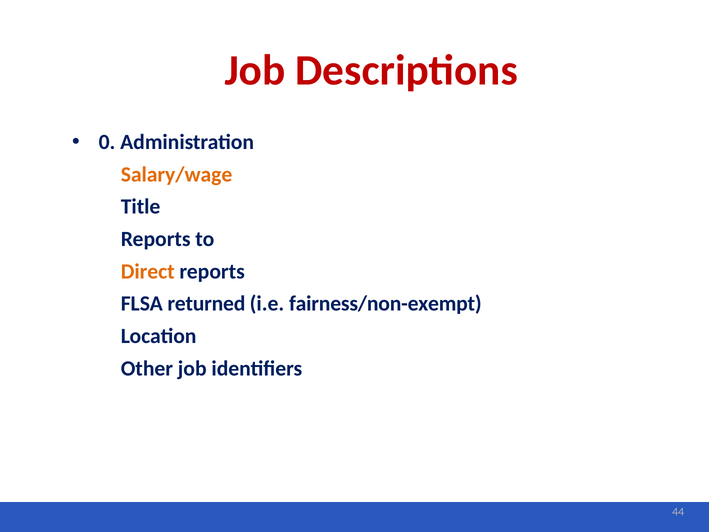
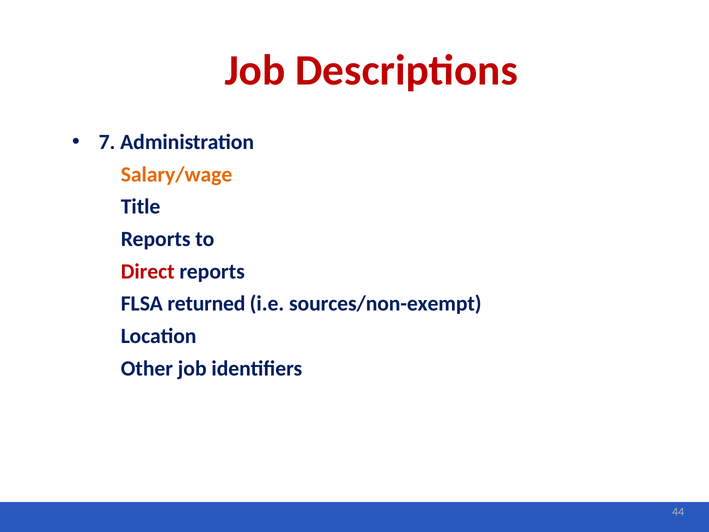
0: 0 -> 7 (107, 142)
Direct colour: orange -> red (148, 271)
fairness/non-exempt: fairness/non-exempt -> sources/non-exempt (385, 304)
